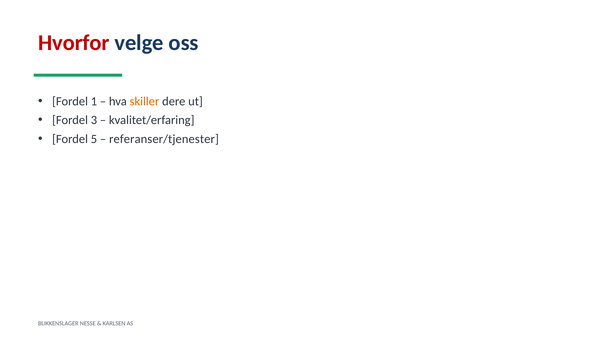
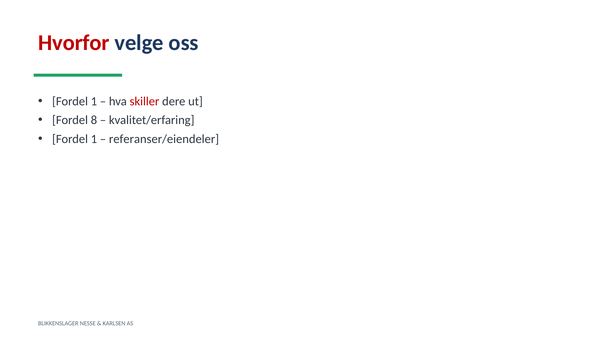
skiller colour: orange -> red (144, 101)
3: 3 -> 8 (94, 120)
5: 5 -> 1 (94, 139)
referanser/tjenester: referanser/tjenester -> referanser/eiendeler (164, 139)
